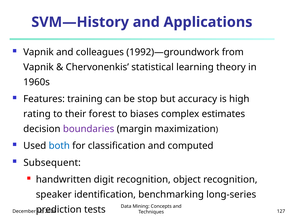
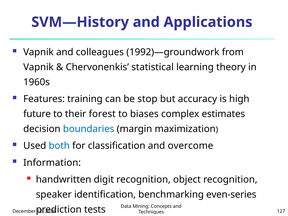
rating: rating -> future (37, 114)
boundaries colour: purple -> blue (89, 129)
computed: computed -> overcome (190, 146)
Subsequent: Subsequent -> Information (52, 163)
long-series: long-series -> even-series (231, 194)
